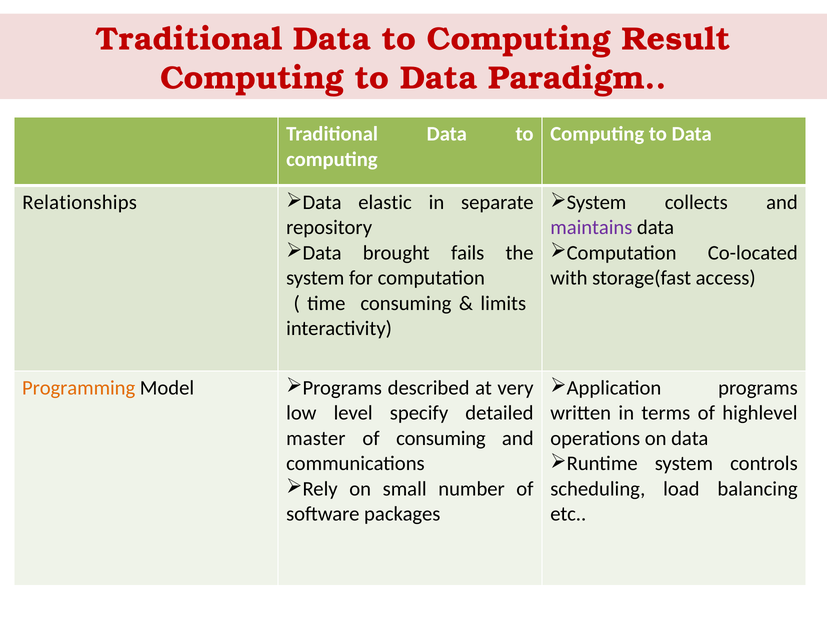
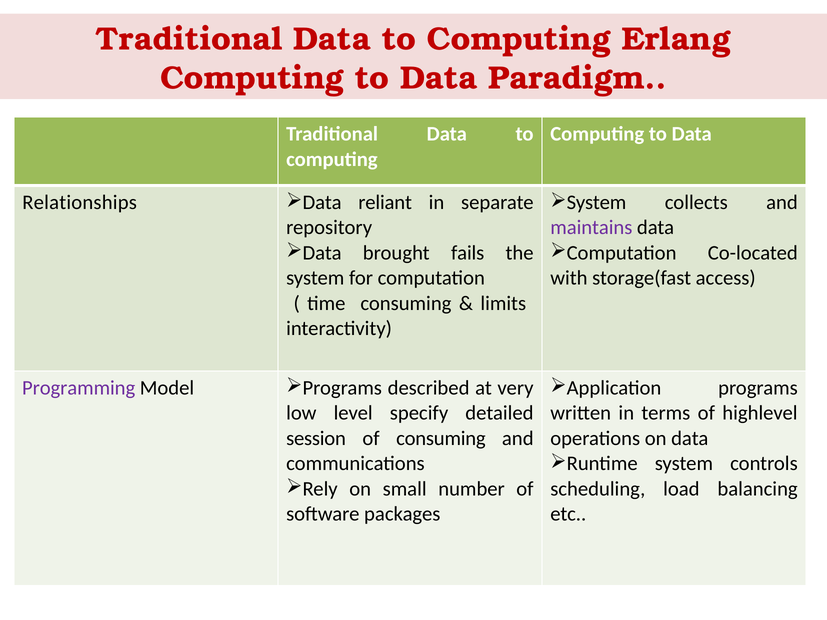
Result: Result -> Erlang (676, 39)
elastic: elastic -> reliant (385, 202)
Programming colour: orange -> purple (79, 388)
master: master -> session (316, 438)
